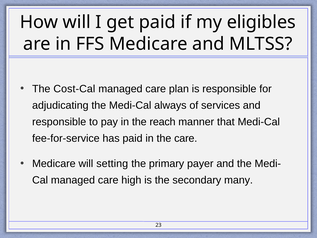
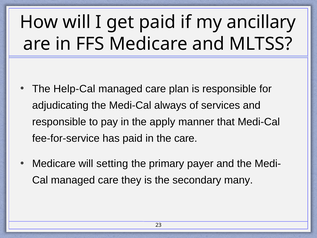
eligibles: eligibles -> ancillary (261, 22)
Cost-Cal: Cost-Cal -> Help-Cal (74, 89)
reach: reach -> apply (162, 122)
high: high -> they (131, 180)
